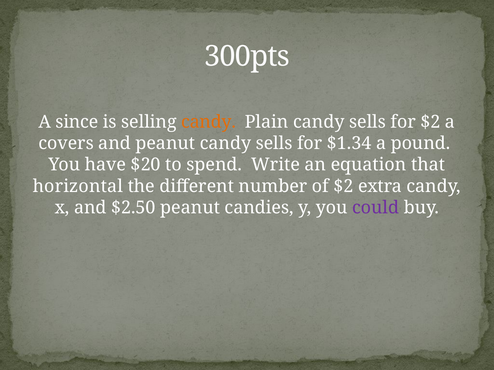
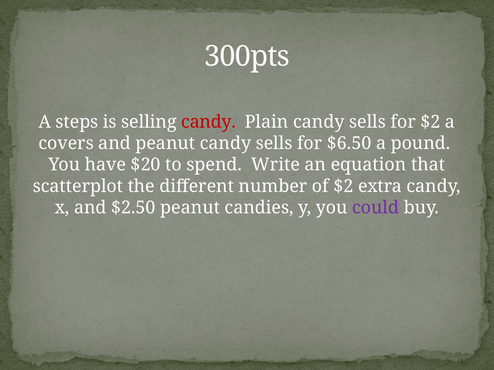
since: since -> steps (77, 122)
candy colour: orange -> red (209, 122)
$1.34: $1.34 -> $6.50 (349, 144)
horizontal: horizontal -> scatterplot (78, 186)
